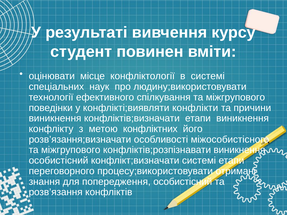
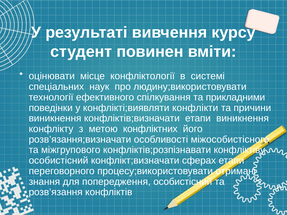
спілкування та міжгрупового: міжгрупового -> прикладними (235, 97)
виникнення: виникнення -> конфліктіву (239, 150)
системі: системі -> сферах (199, 161)
